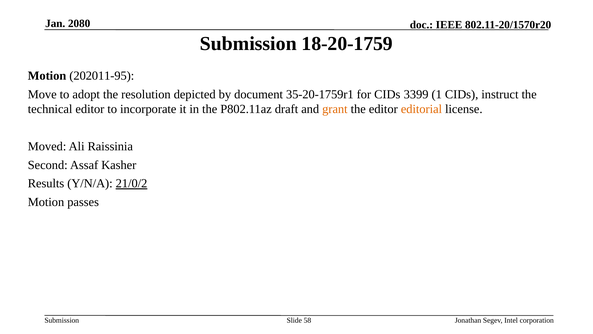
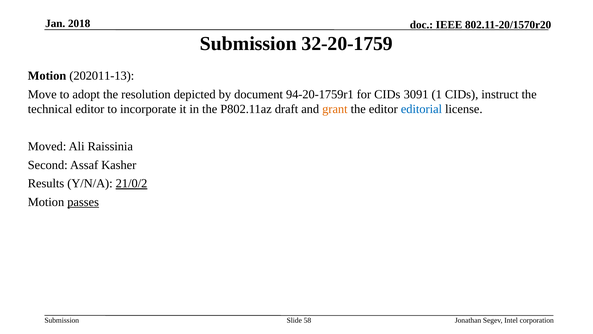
2080: 2080 -> 2018 (79, 24)
18-20-1759: 18-20-1759 -> 32-20-1759 (347, 44)
202011-95: 202011-95 -> 202011-13 (102, 76)
35-20-1759r1: 35-20-1759r1 -> 94-20-1759r1 (320, 94)
3399: 3399 -> 3091 (416, 94)
editorial colour: orange -> blue (421, 109)
passes underline: none -> present (83, 202)
